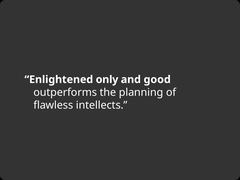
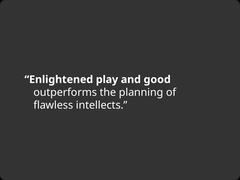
only: only -> play (107, 80)
